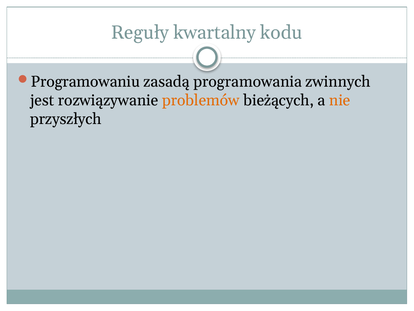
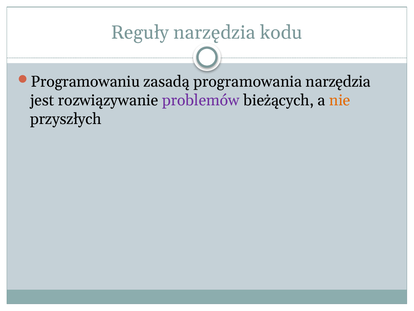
Reguły kwartalny: kwartalny -> narzędzia (214, 33)
programowania zwinnych: zwinnych -> narzędzia (338, 82)
problemów colour: orange -> purple (201, 100)
